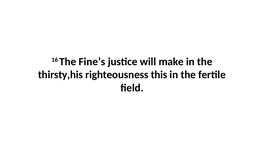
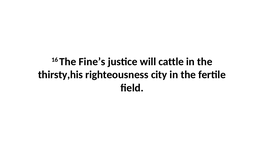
make: make -> cattle (171, 62)
this: this -> city (159, 75)
